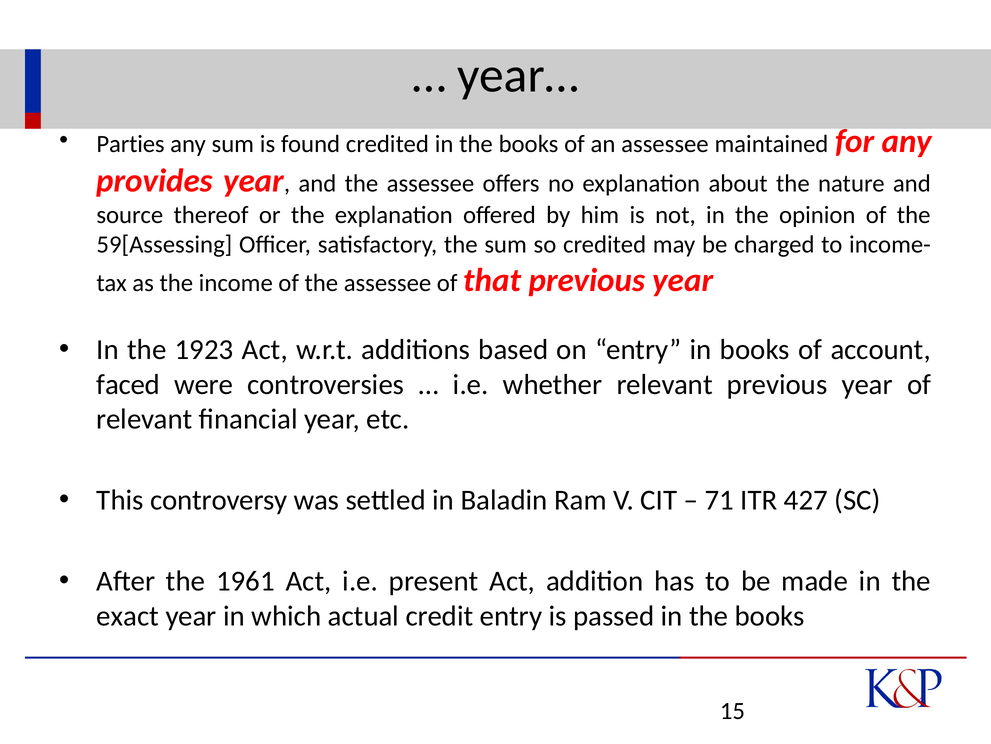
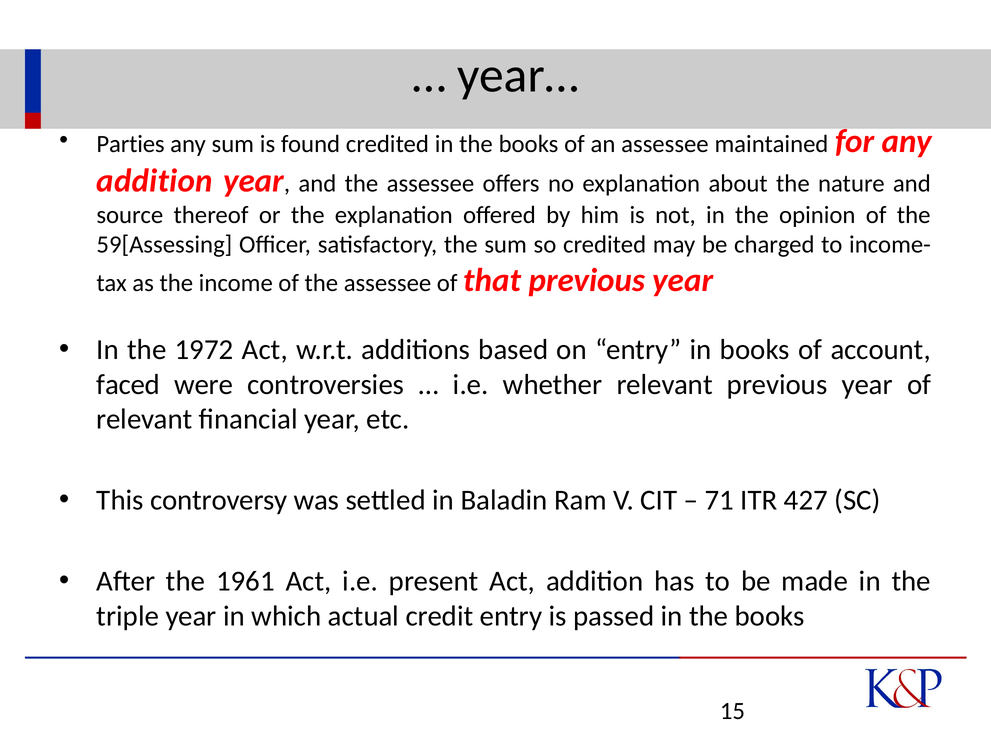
provides: provides -> addition (155, 181)
1923: 1923 -> 1972 (204, 349)
exact: exact -> triple (128, 615)
